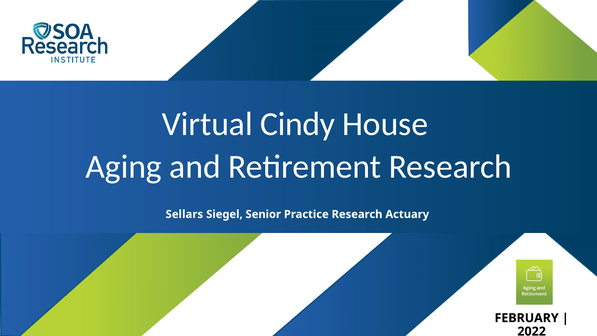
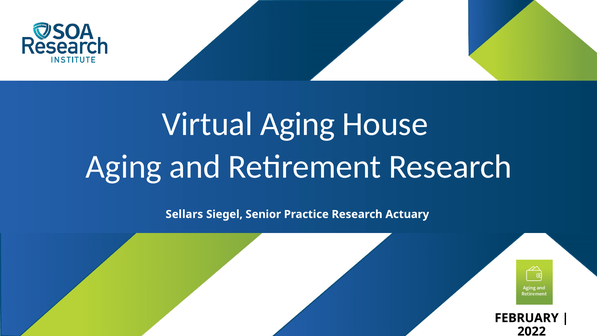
Virtual Cindy: Cindy -> Aging (298, 124)
